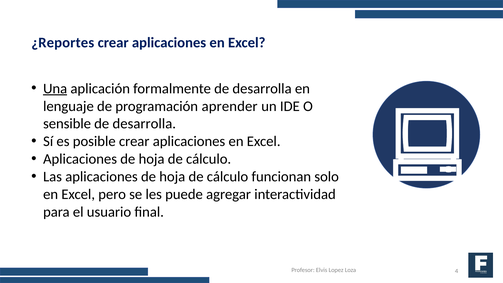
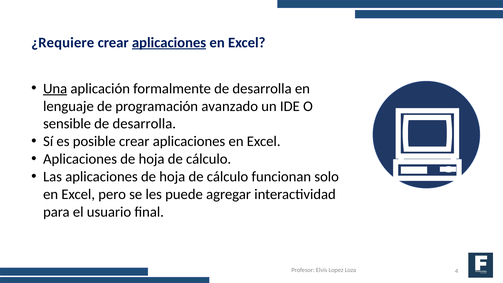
¿Reportes: ¿Reportes -> ¿Requiere (63, 43)
aplicaciones underline: none -> present (169, 43)
aprender: aprender -> avanzado (230, 106)
